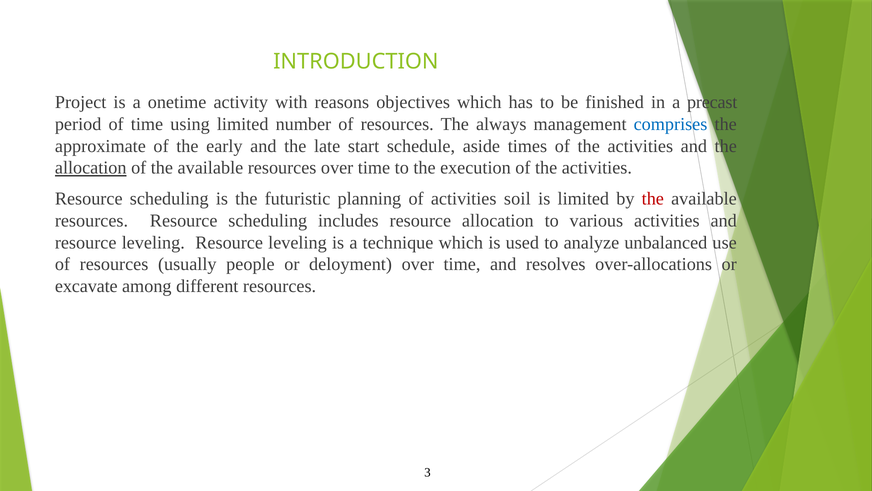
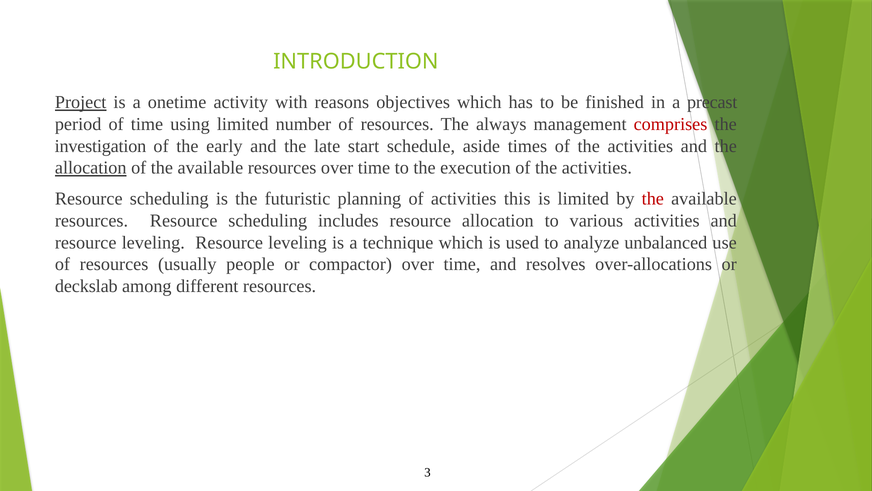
Project underline: none -> present (81, 102)
comprises colour: blue -> red (671, 124)
approximate: approximate -> investigation (100, 146)
soil: soil -> this (517, 199)
deloyment: deloyment -> compactor (351, 264)
excavate: excavate -> deckslab (86, 286)
